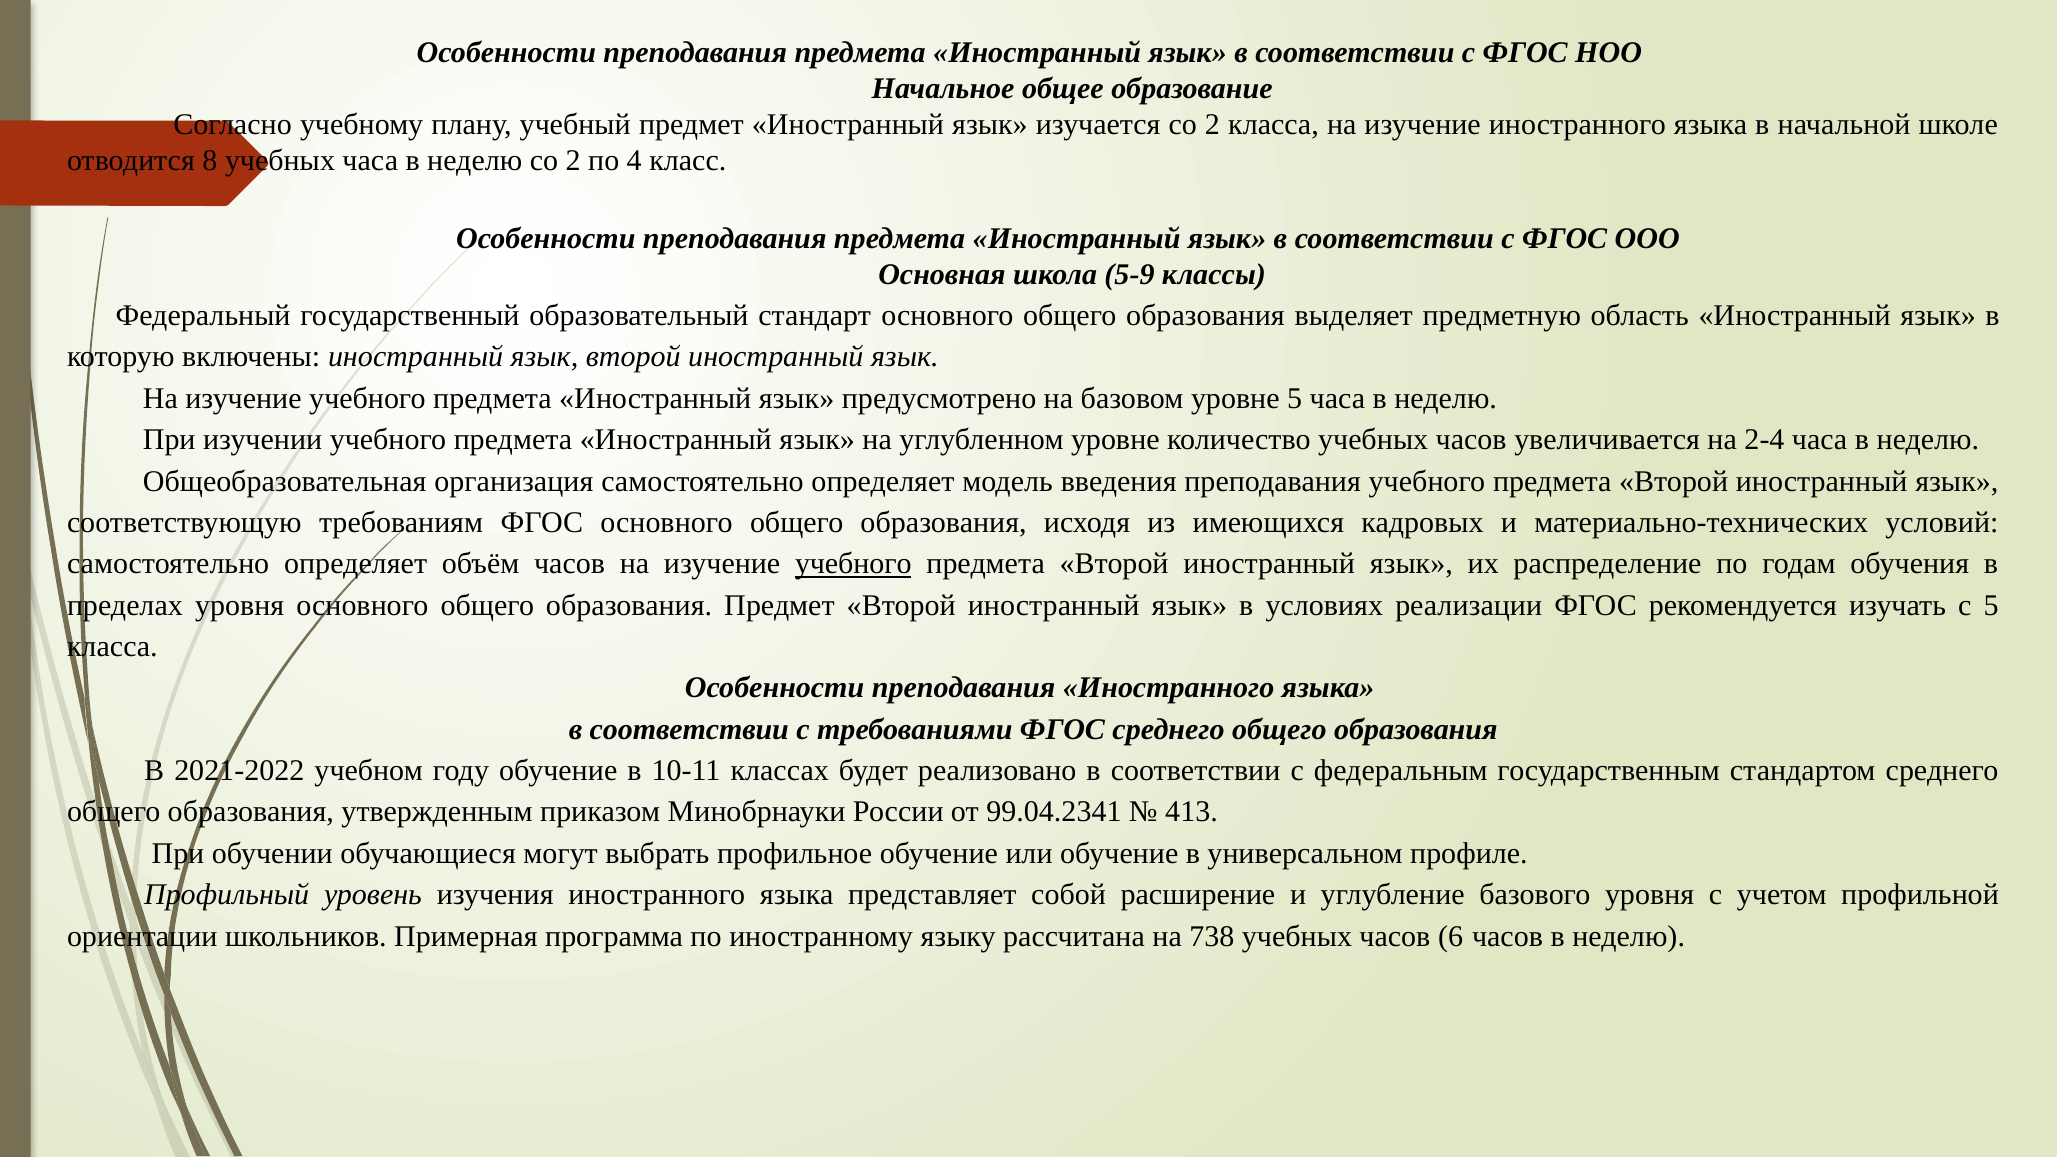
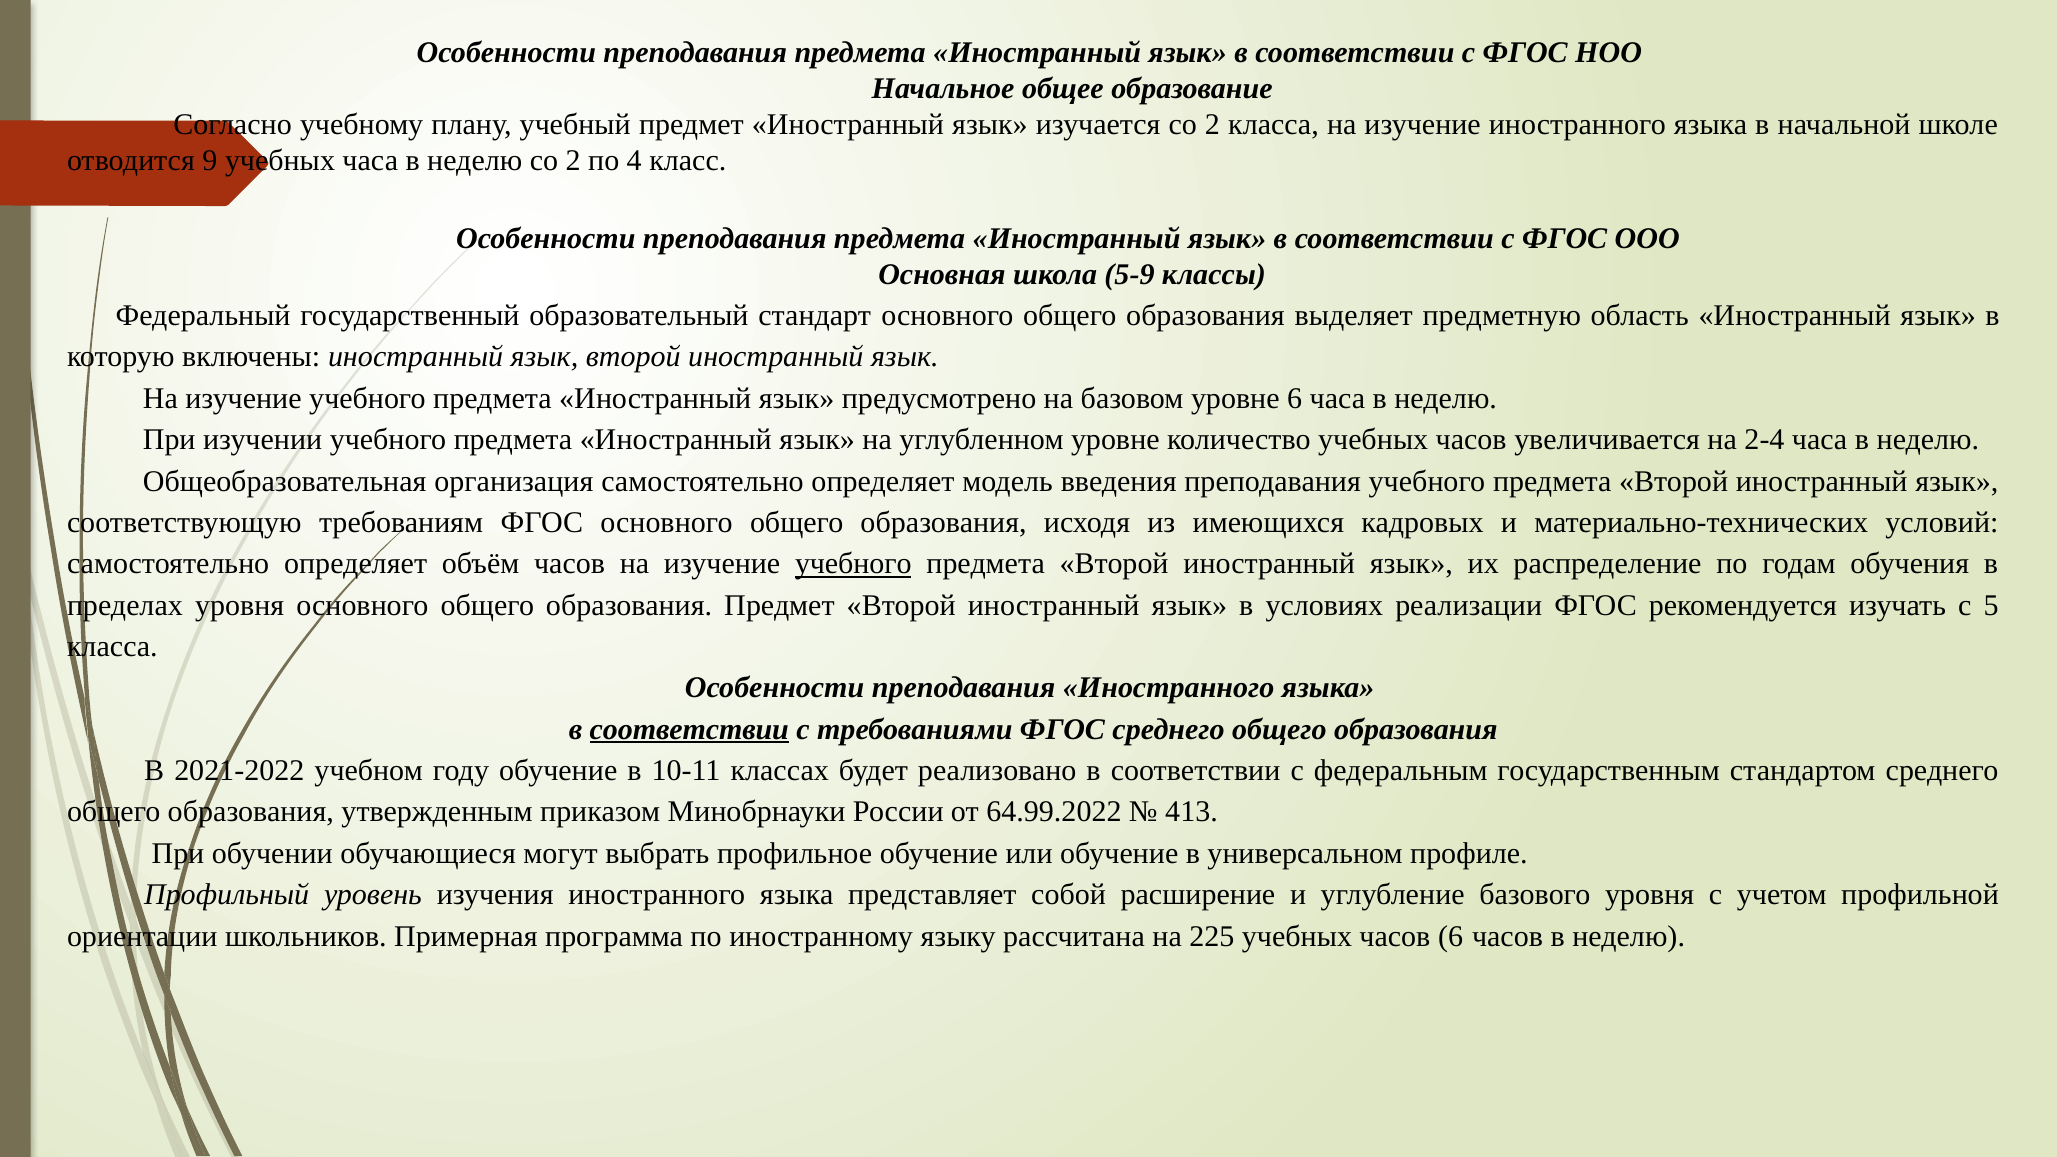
8: 8 -> 9 (210, 161)
уровне 5: 5 -> 6 (1295, 398)
соответствии underline: none -> present (689, 729)
99.04.2341: 99.04.2341 -> 64.99.2022 (1054, 812)
738: 738 -> 225 (1212, 936)
